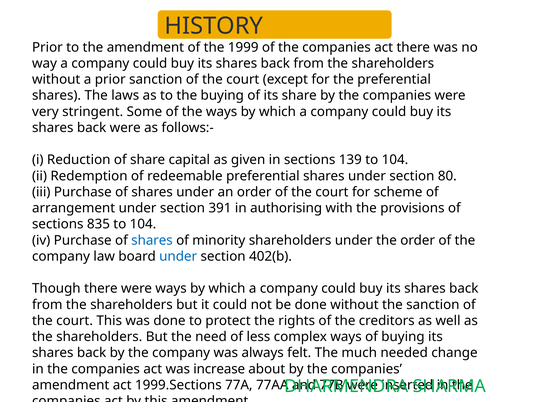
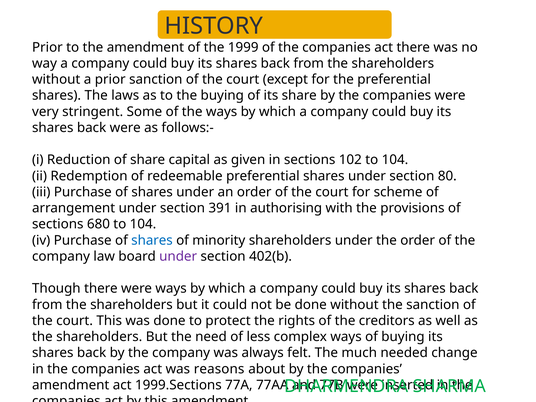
139: 139 -> 102 (350, 160)
835: 835 -> 680 (98, 224)
under colour: blue -> purple (178, 256)
increase: increase -> reasons (219, 369)
